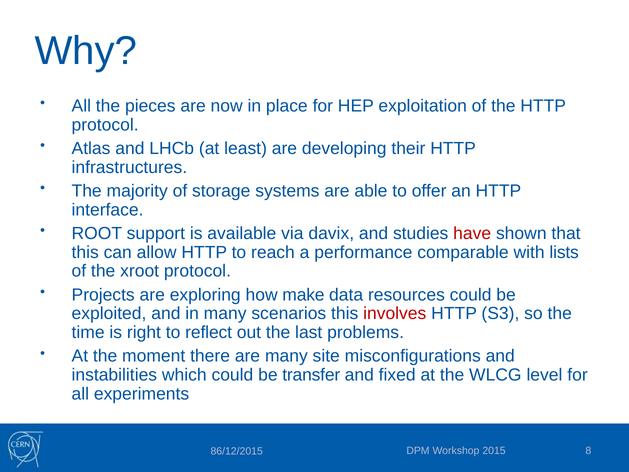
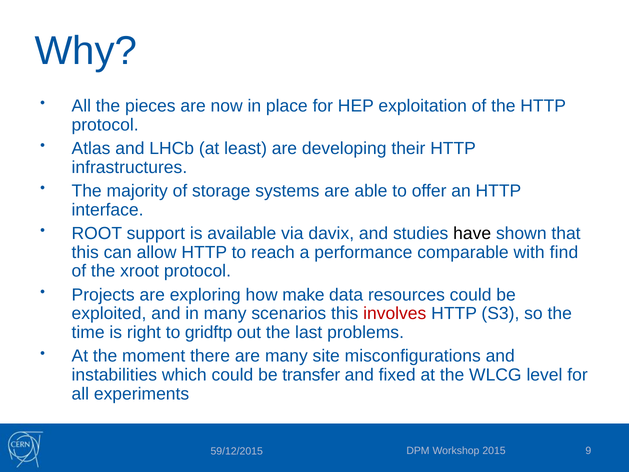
have colour: red -> black (472, 233)
lists: lists -> find (564, 252)
reflect: reflect -> gridftp (209, 332)
8: 8 -> 9 (588, 451)
86/12/2015: 86/12/2015 -> 59/12/2015 (237, 451)
